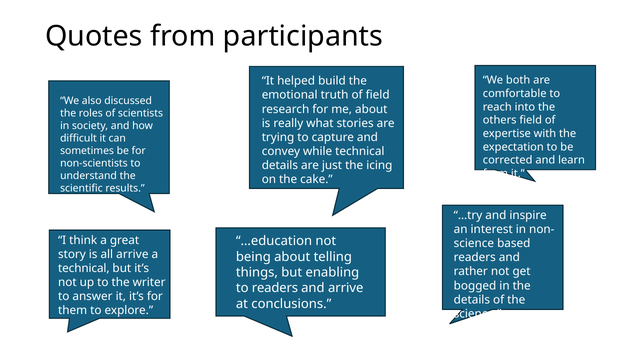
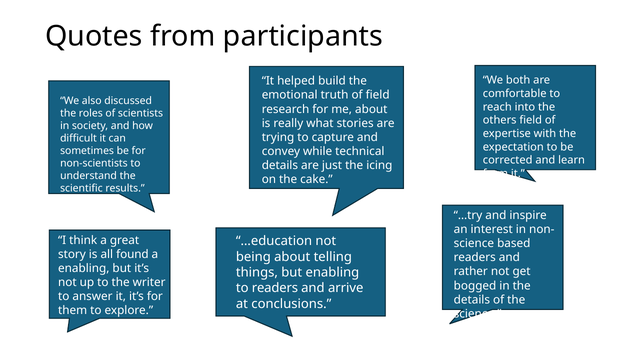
all arrive: arrive -> found (132, 254)
technical: technical -> enabling (84, 268)
